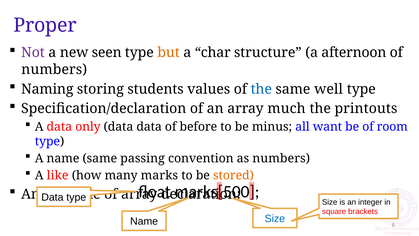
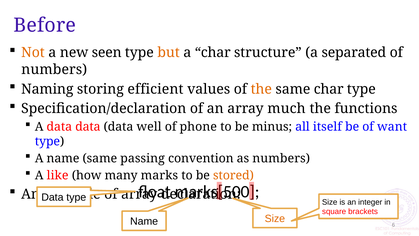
Proper: Proper -> Before (45, 25)
Not colour: purple -> orange (33, 53)
afternoon: afternoon -> separated (354, 53)
students: students -> efficient (155, 89)
the colour: blue -> orange (261, 89)
same well: well -> char (329, 89)
printouts: printouts -> functions (366, 109)
A data only: only -> data (88, 127)
data data: data -> well (149, 127)
before: before -> phone (198, 127)
want: want -> itself (327, 127)
room: room -> want (392, 127)
Size colour: blue -> orange (275, 218)
